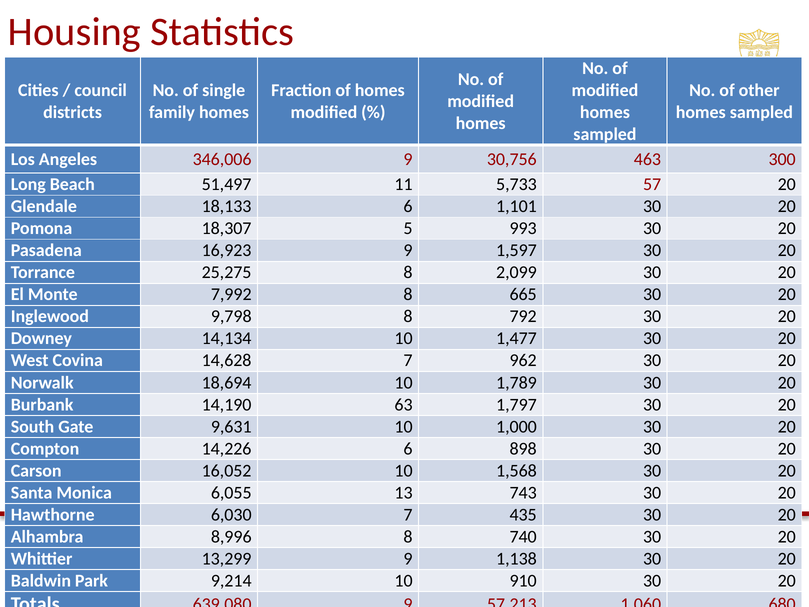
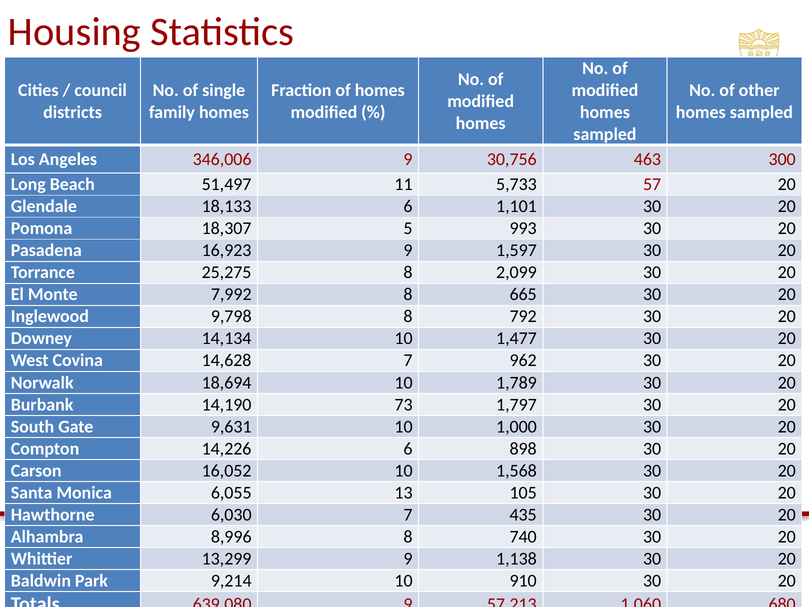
63: 63 -> 73 (404, 404)
743: 743 -> 105 (523, 492)
